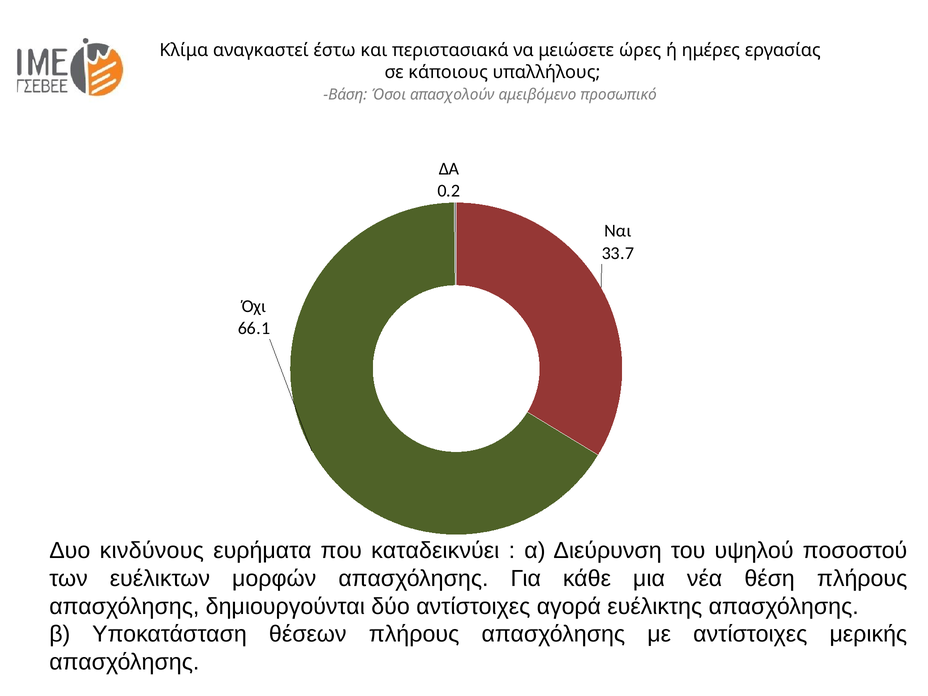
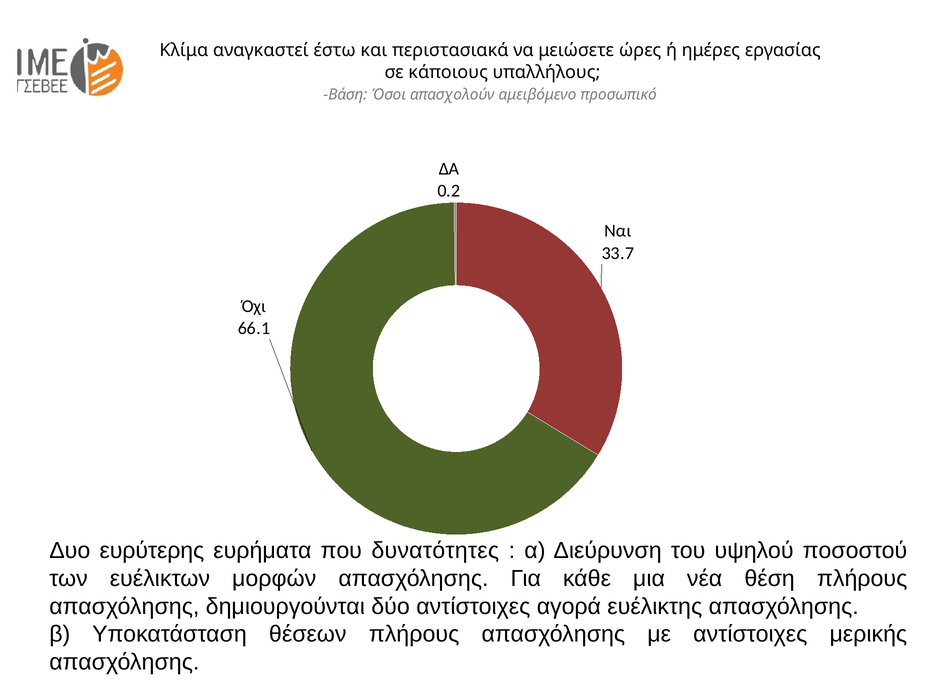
κινδύνους: κινδύνους -> ευρύτερης (152, 551)
καταδεικνύει: καταδεικνύει -> δυνατότητες (435, 551)
